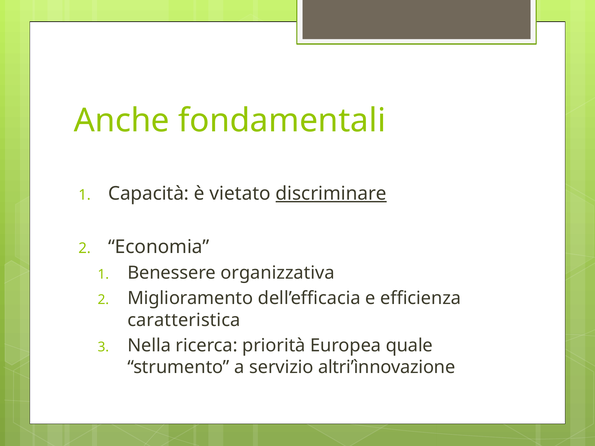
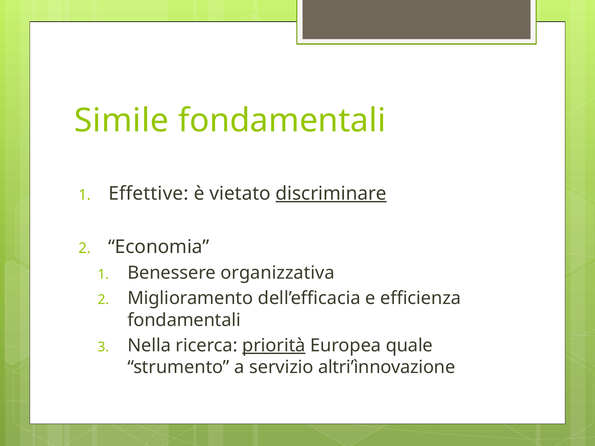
Anche: Anche -> Simile (121, 121)
Capacità: Capacità -> Effettive (148, 194)
caratteristica: caratteristica -> fondamentali (184, 320)
priorità underline: none -> present (274, 346)
